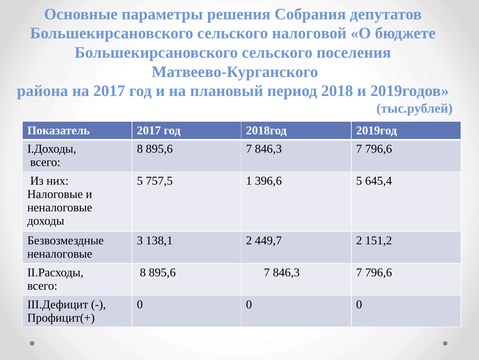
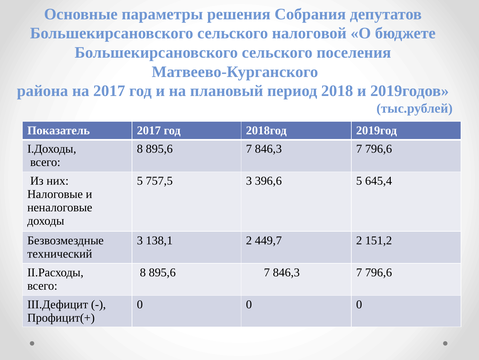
757,5 1: 1 -> 3 (249, 181)
неналоговые: неналоговые -> технический (60, 253)
